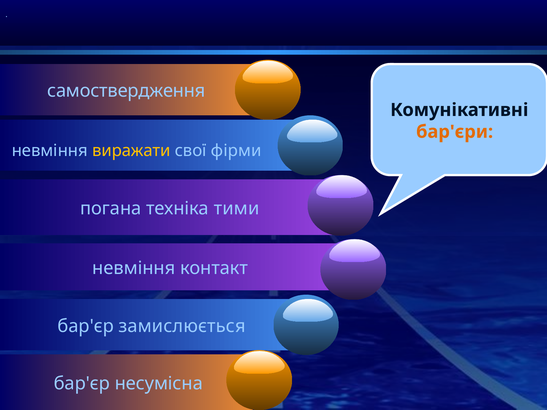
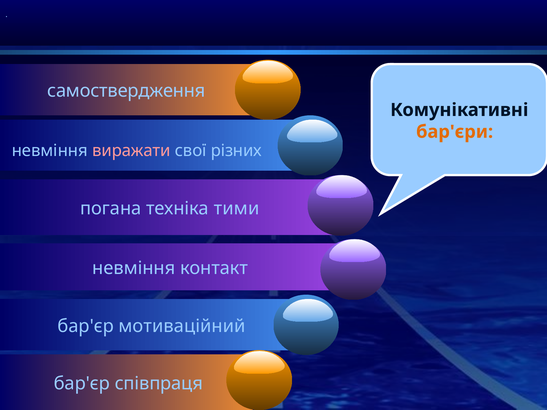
виражати colour: yellow -> pink (131, 151)
фірми: фірми -> різних (236, 151)
замислюється: замислюється -> мотиваційний (182, 326)
несумісна: несумісна -> співпраця (159, 384)
